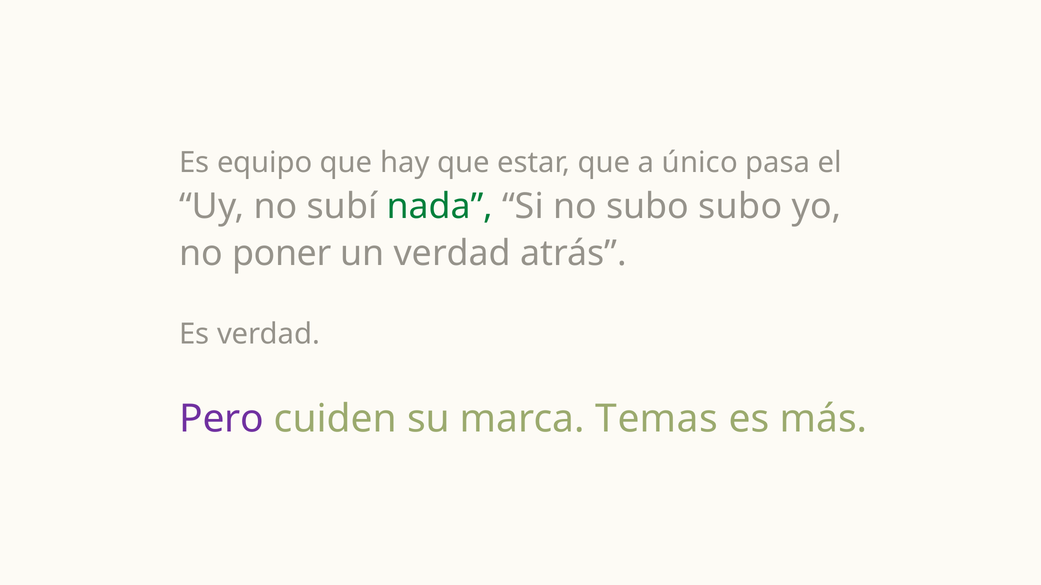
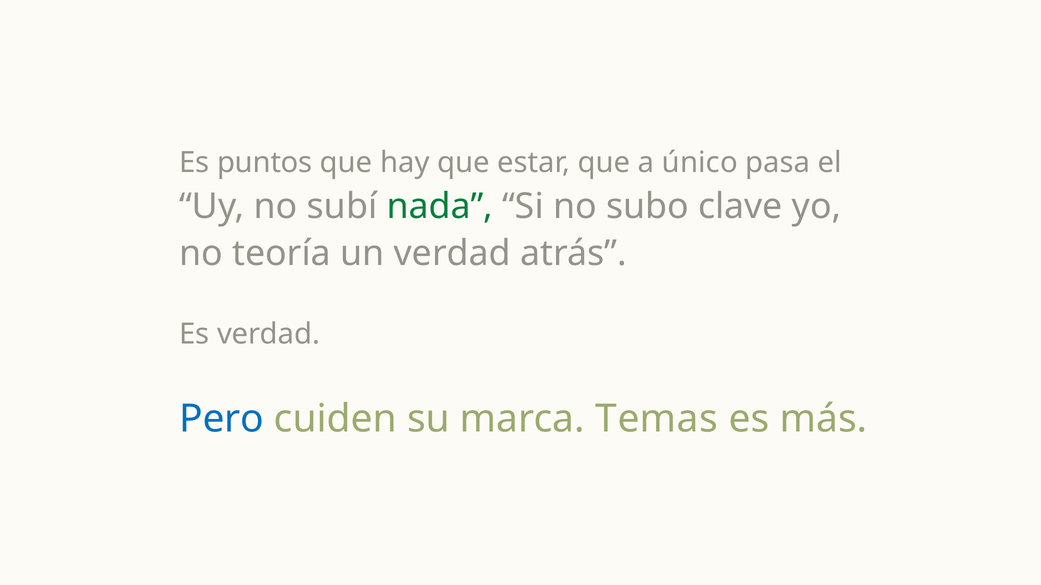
equipo: equipo -> puntos (265, 163)
subo subo: subo -> clave (740, 206)
poner: poner -> teoría (282, 254)
Pero colour: purple -> blue (222, 419)
